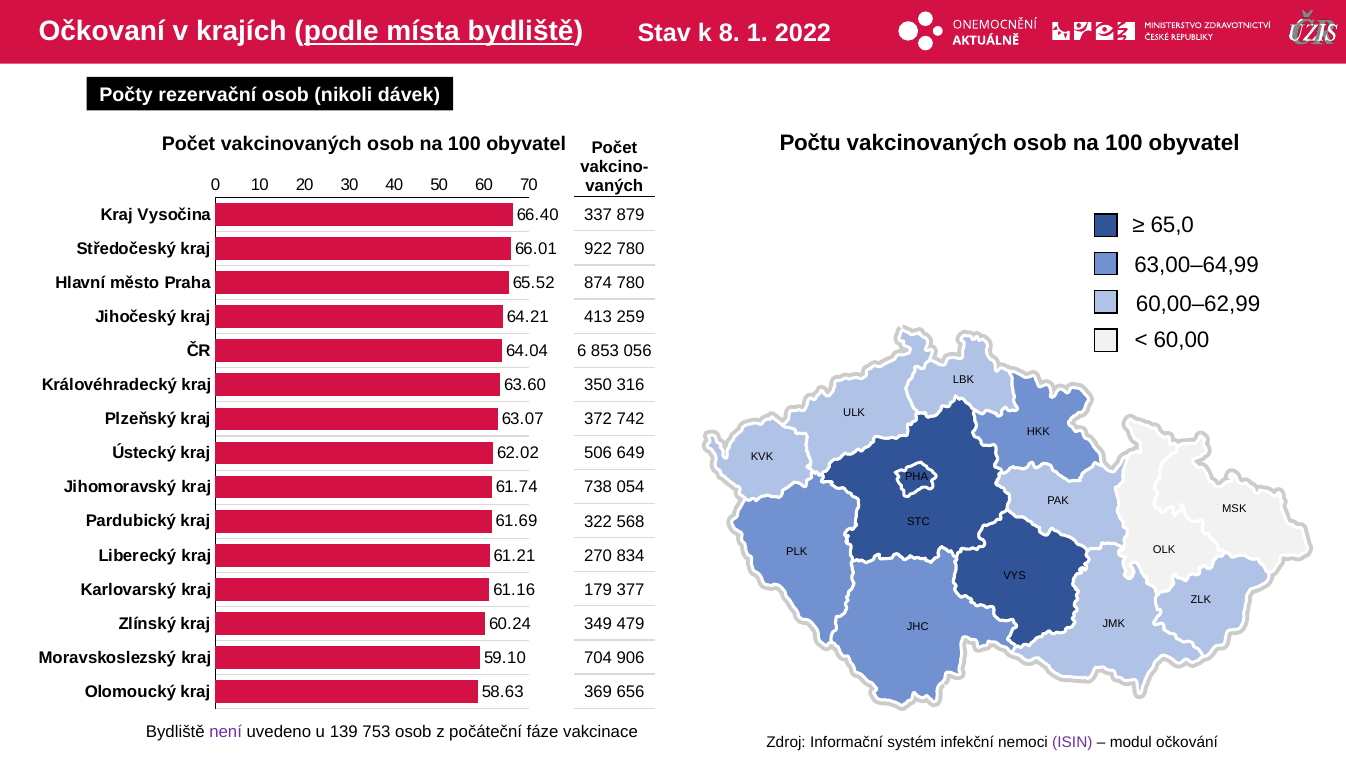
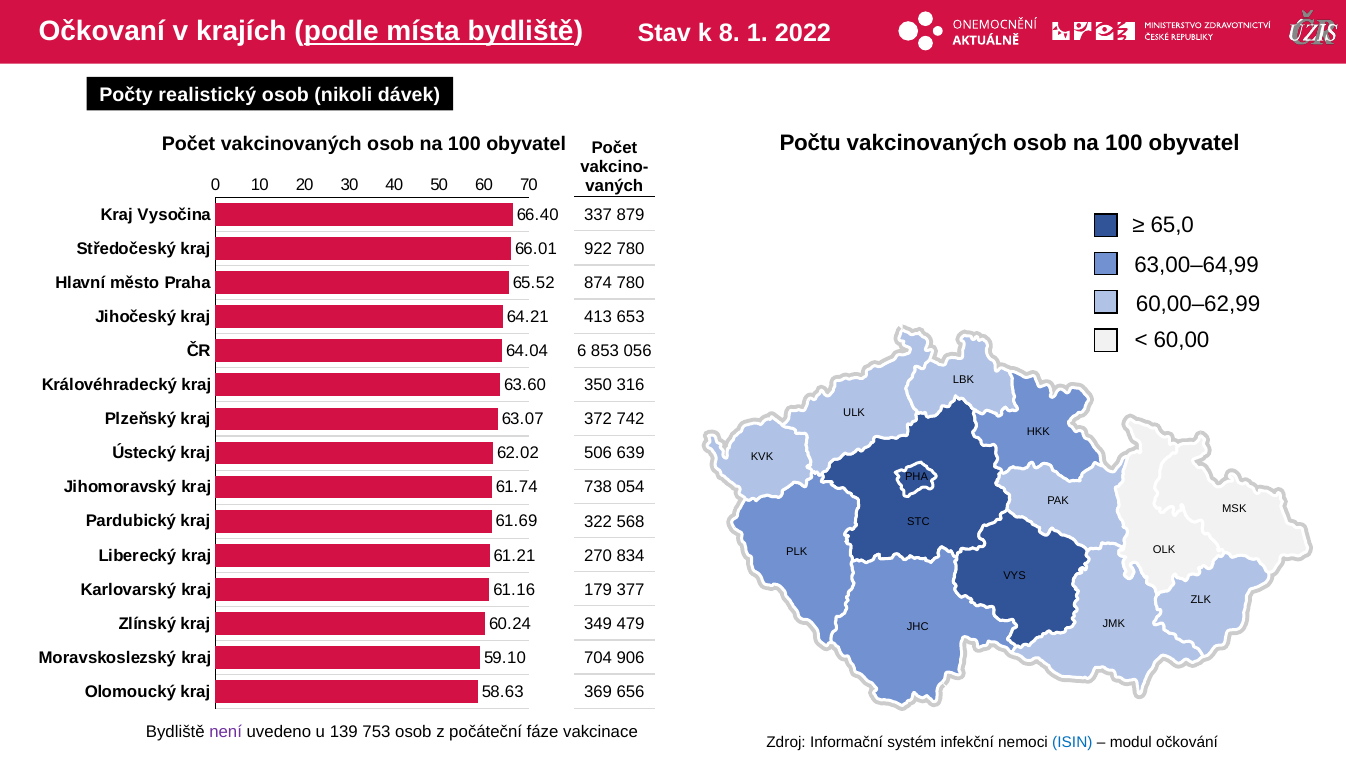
rezervační: rezervační -> realistický (207, 95)
259: 259 -> 653 (631, 317)
649: 649 -> 639 (631, 453)
ISIN colour: purple -> blue (1072, 742)
